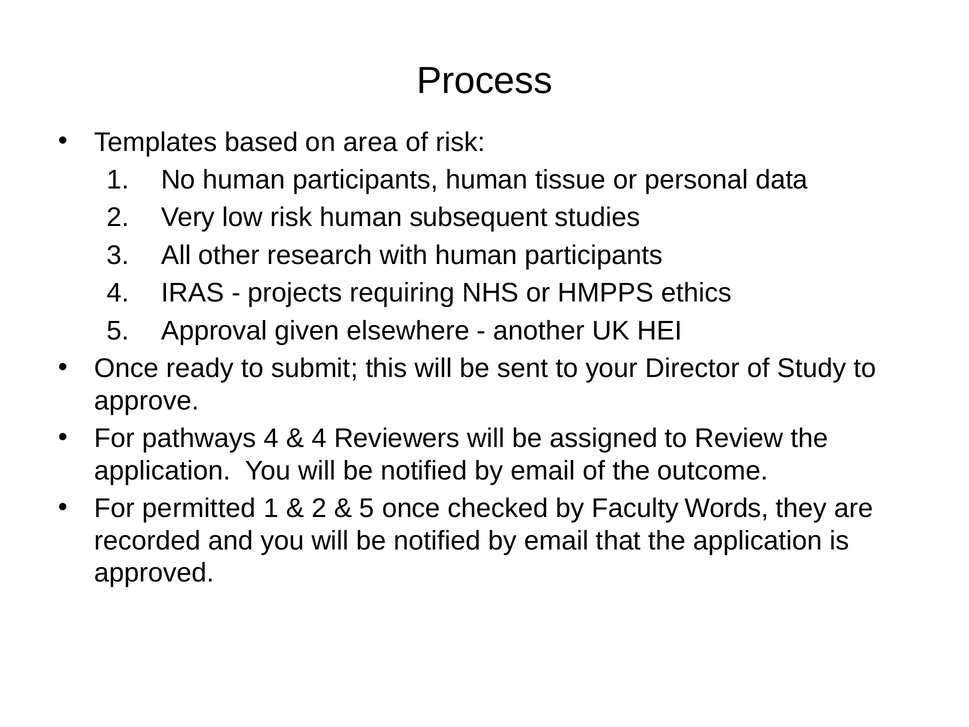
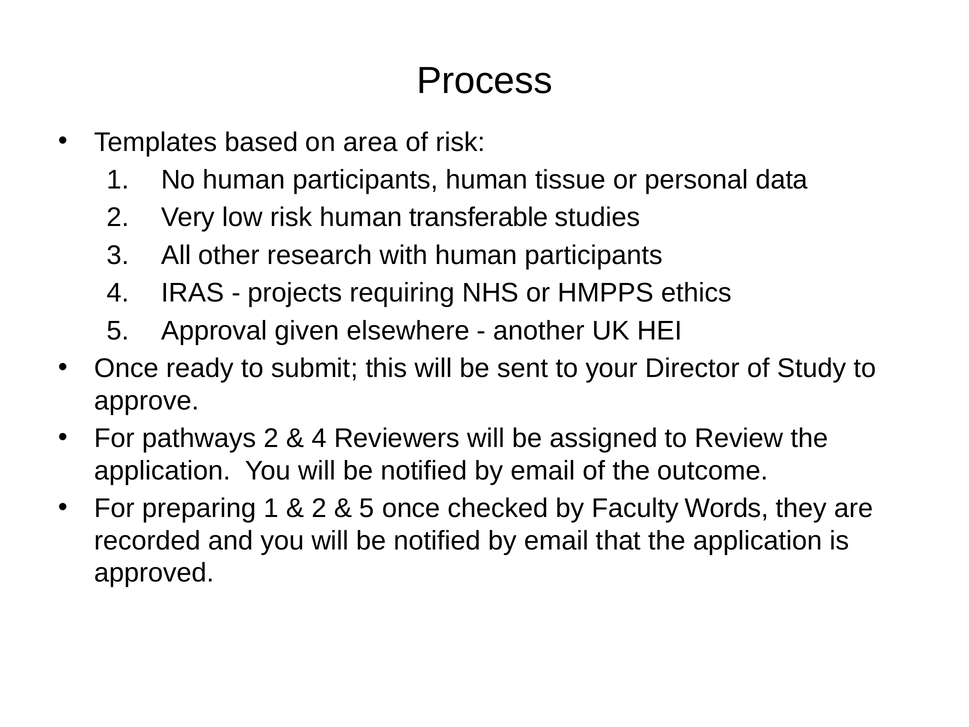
subsequent: subsequent -> transferable (479, 217)
pathways 4: 4 -> 2 (271, 438)
permitted: permitted -> preparing (199, 508)
